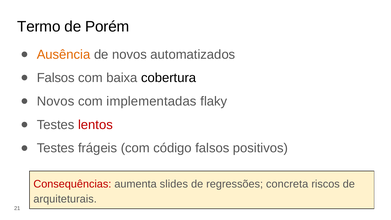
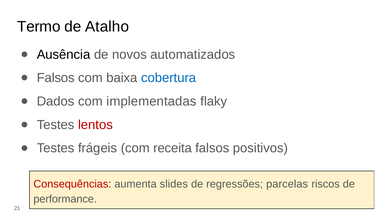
Porém: Porém -> Atalho (107, 27)
Ausência colour: orange -> black (64, 54)
cobertura colour: black -> blue (169, 78)
Novos: Novos -> Dados (56, 101)
código: código -> receita (173, 148)
concreta: concreta -> parcelas (287, 184)
arquiteturais: arquiteturais -> performance (65, 199)
